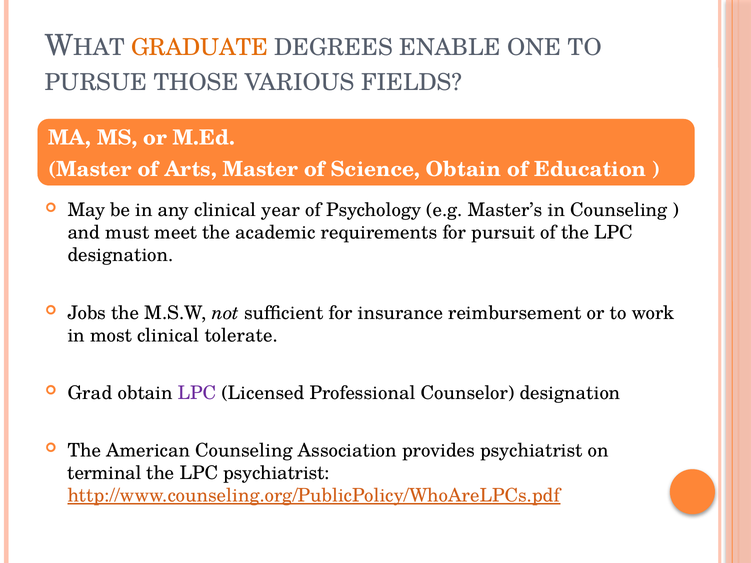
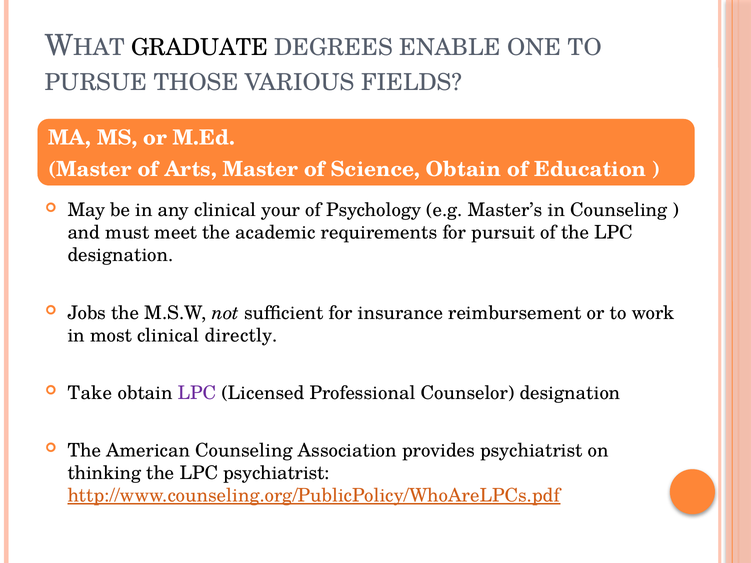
GRADUATE colour: orange -> black (199, 48)
year: year -> your (281, 210)
tolerate: tolerate -> directly (241, 336)
Grad: Grad -> Take (90, 393)
terminal: terminal -> thinking (104, 473)
